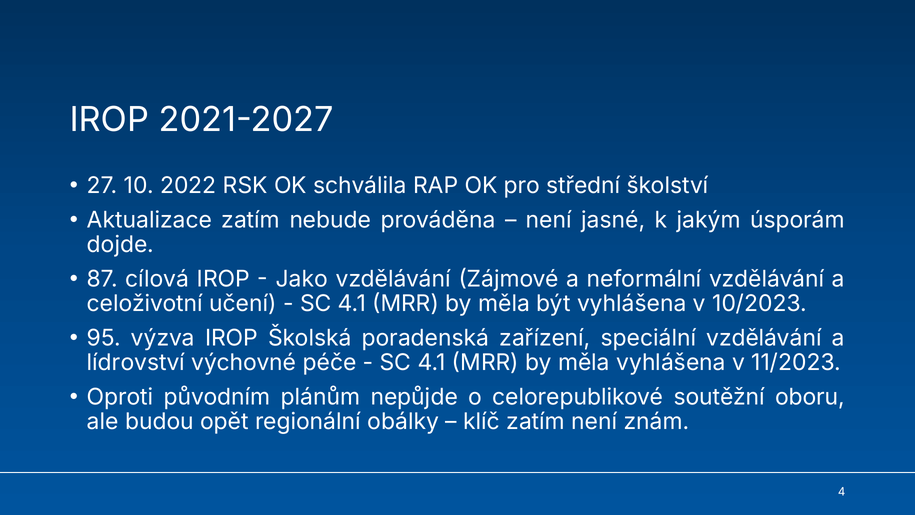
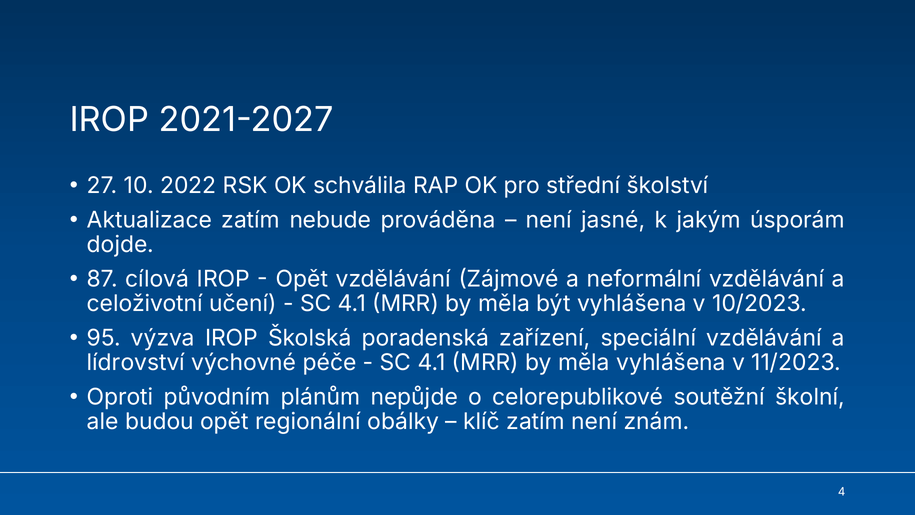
Jako: Jako -> Opět (302, 279)
oboru: oboru -> školní (810, 397)
